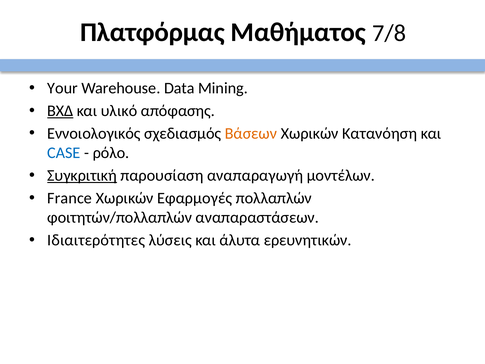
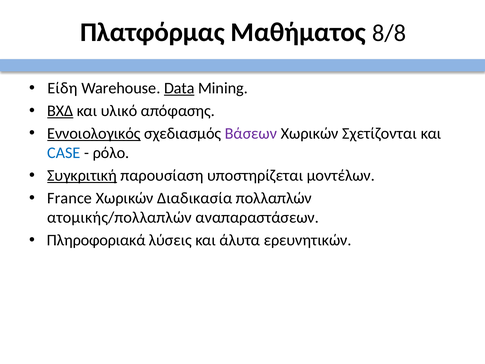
7/8: 7/8 -> 8/8 (389, 33)
Your: Your -> Είδη (62, 88)
Data underline: none -> present (179, 88)
Εννοιολογικός underline: none -> present (94, 133)
Βάσεων colour: orange -> purple (251, 133)
Κατανόηση: Κατανόηση -> Σχετίζονται (380, 133)
αναπαραγωγή: αναπαραγωγή -> υποστηρίζεται (255, 175)
Εφαρμογές: Εφαρμογές -> Διαδικασία (195, 198)
φοιτητών/πολλαπλών: φοιτητών/πολλαπλών -> ατομικής/πολλαπλών (120, 217)
Ιδιαιτερότητες: Ιδιαιτερότητες -> Πληροφοριακά (96, 240)
